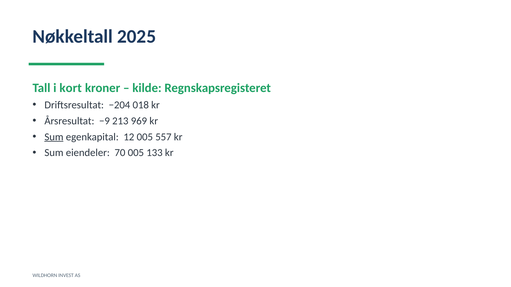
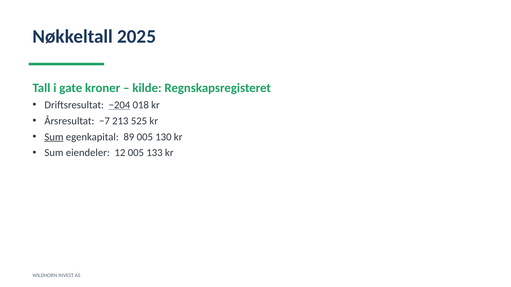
kort: kort -> gate (71, 88)
−204 underline: none -> present (119, 105)
−9: −9 -> −7 (104, 121)
969: 969 -> 525 (139, 121)
12: 12 -> 89 (129, 137)
557: 557 -> 130 (163, 137)
70: 70 -> 12 (120, 153)
